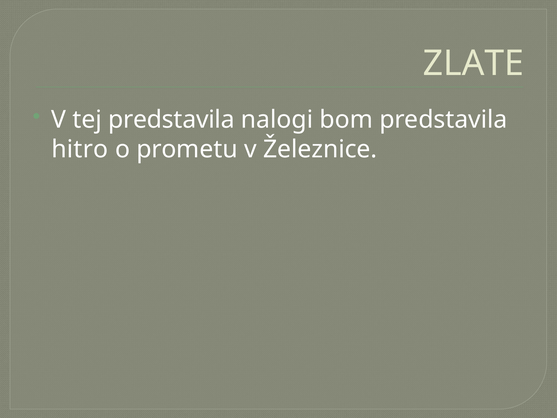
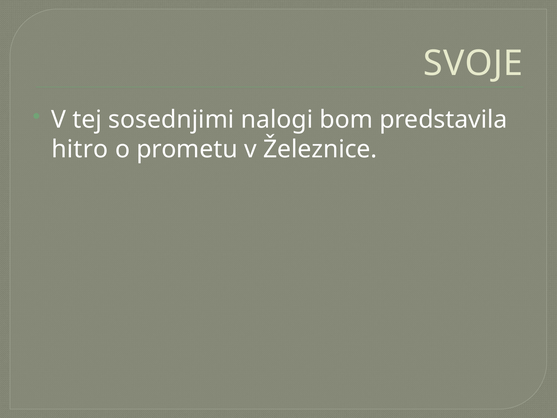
ZLATE: ZLATE -> SVOJE (473, 63)
tej predstavila: predstavila -> sosednjimi (171, 120)
